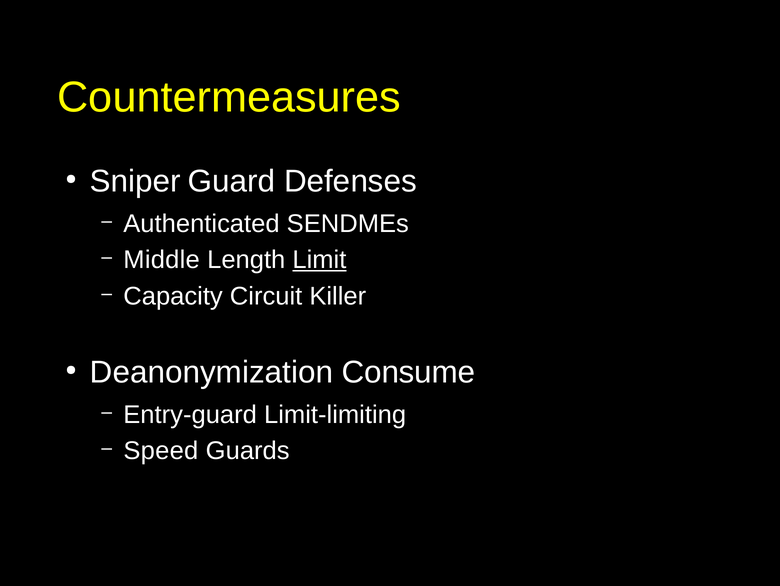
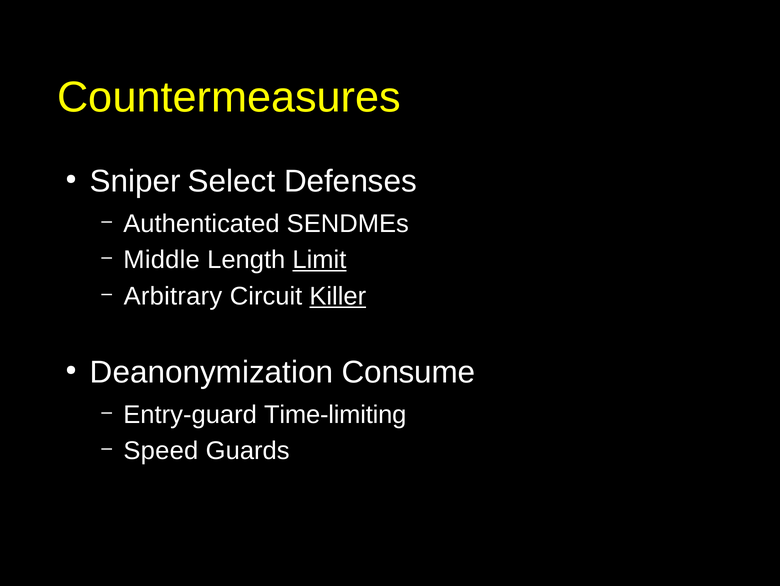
Guard: Guard -> Select (232, 181)
Capacity: Capacity -> Arbitrary (173, 296)
Killer underline: none -> present (338, 296)
Limit-limiting: Limit-limiting -> Time-limiting (335, 414)
